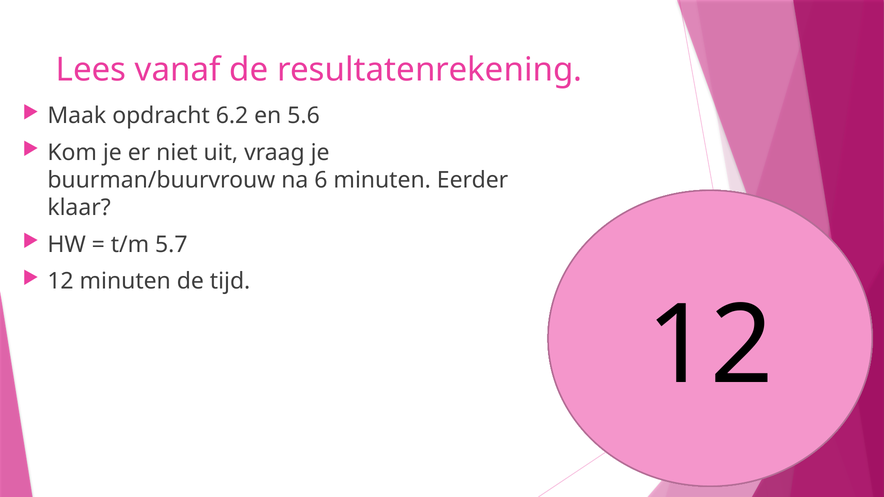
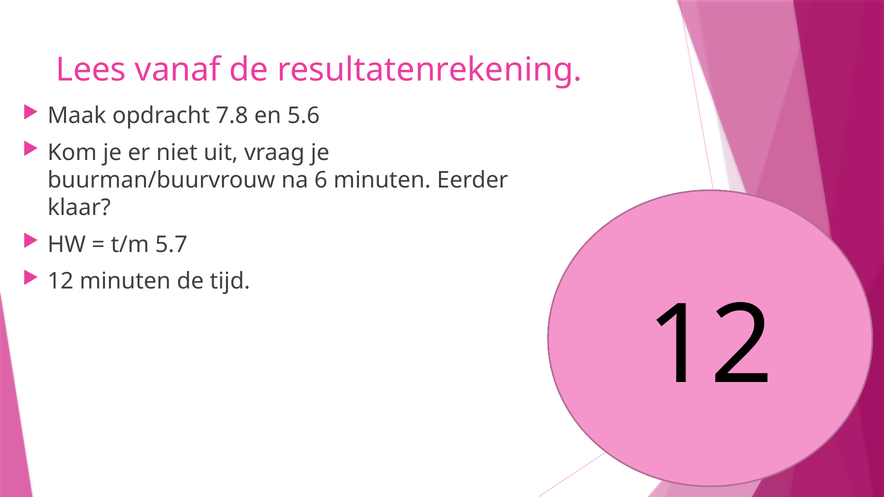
6.2: 6.2 -> 7.8 (232, 116)
